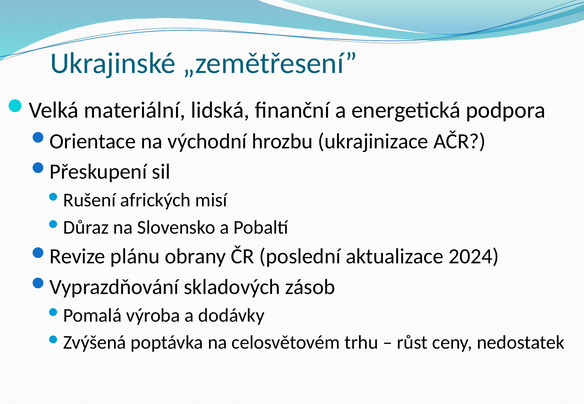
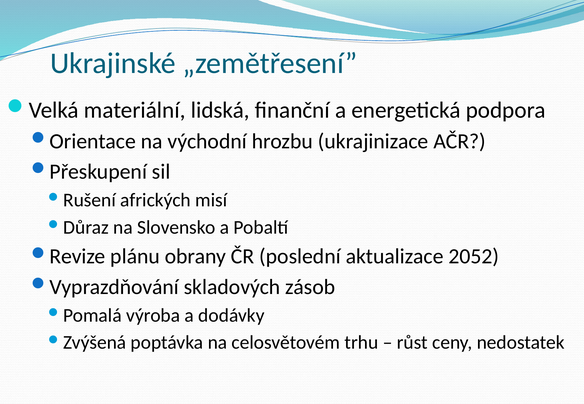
2024: 2024 -> 2052 (474, 257)
